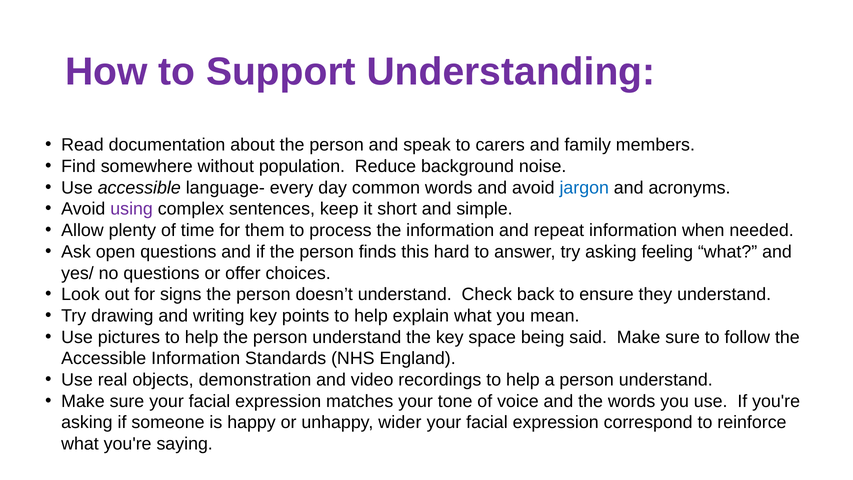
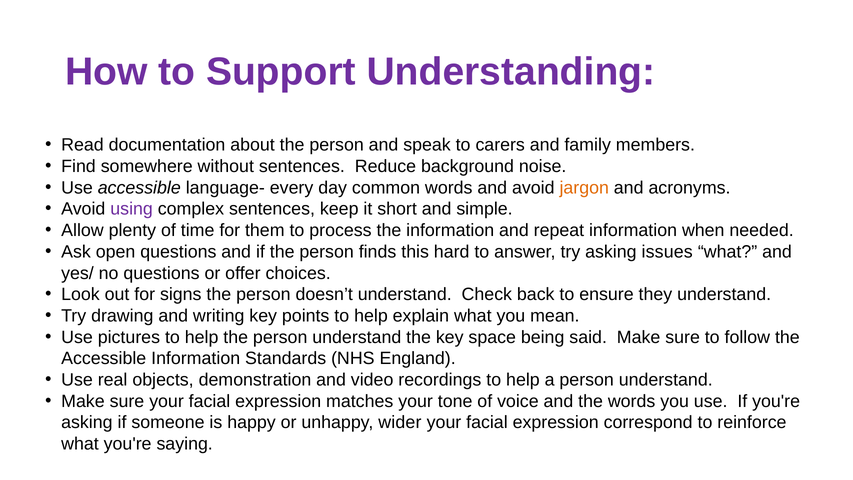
without population: population -> sentences (302, 166)
jargon colour: blue -> orange (584, 188)
feeling: feeling -> issues (667, 252)
